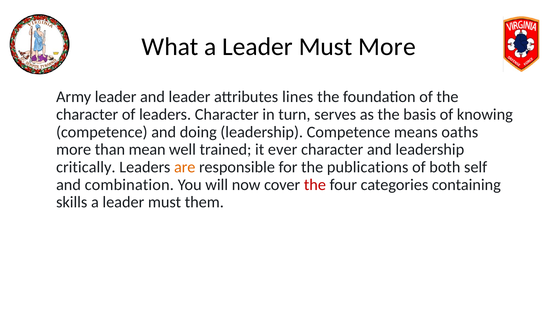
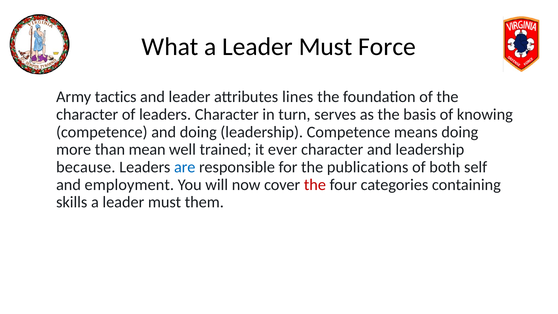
Must More: More -> Force (387, 47)
Army leader: leader -> tactics (116, 97)
means oaths: oaths -> doing (460, 132)
critically: critically -> because (86, 167)
are colour: orange -> blue (185, 167)
combination: combination -> employment (129, 185)
